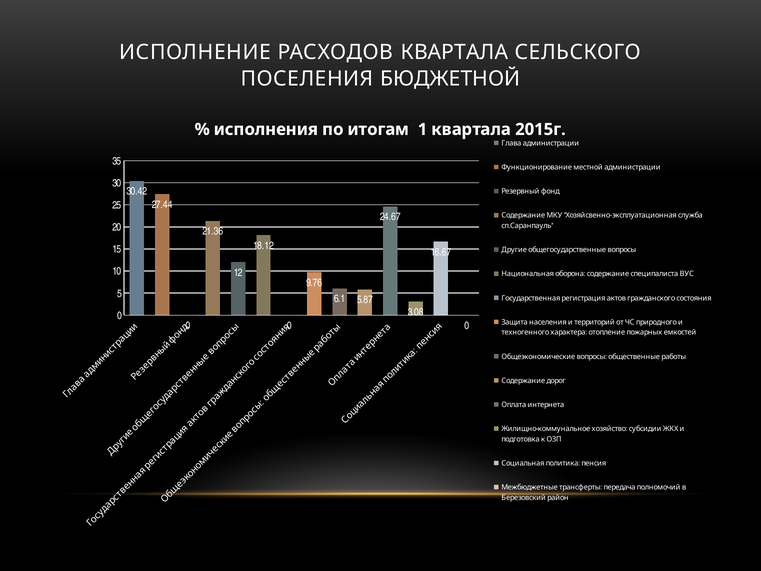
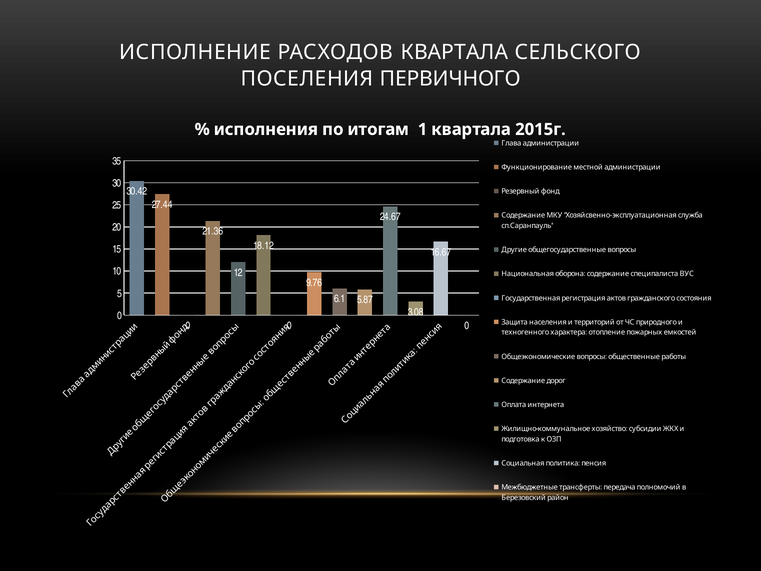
БЮДЖЕТНОЙ: БЮДЖЕТНОЙ -> ПЕРВИЧНОГО (450, 79)
